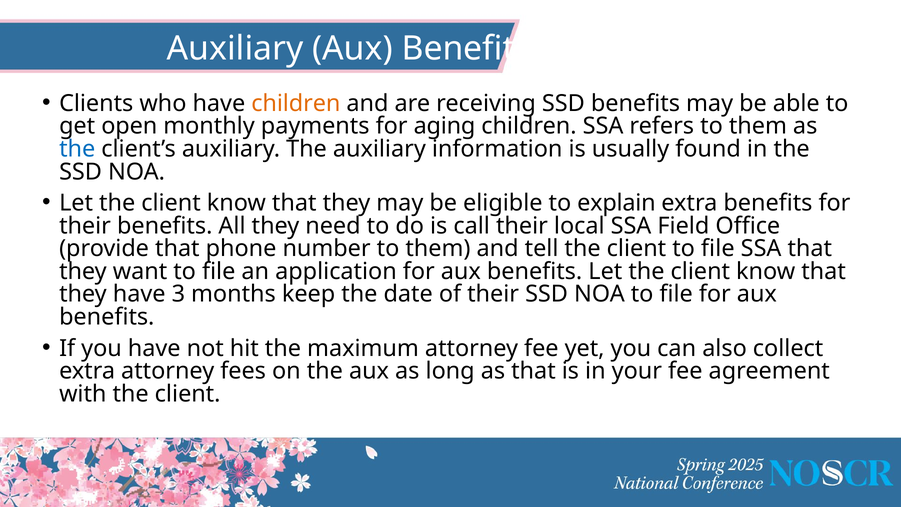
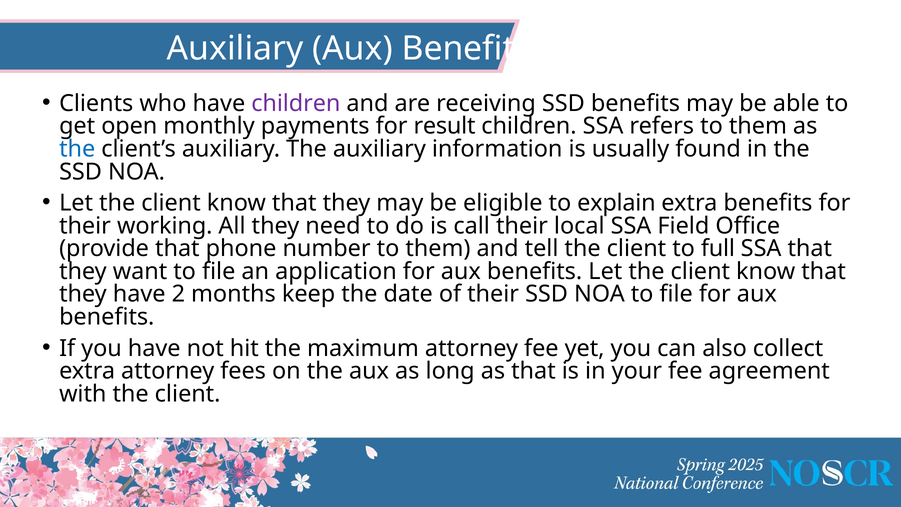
children colour: orange -> purple (296, 103)
aging: aging -> result (445, 126)
their benefits: benefits -> working (165, 226)
client to file: file -> full (718, 249)
3: 3 -> 2 (178, 294)
